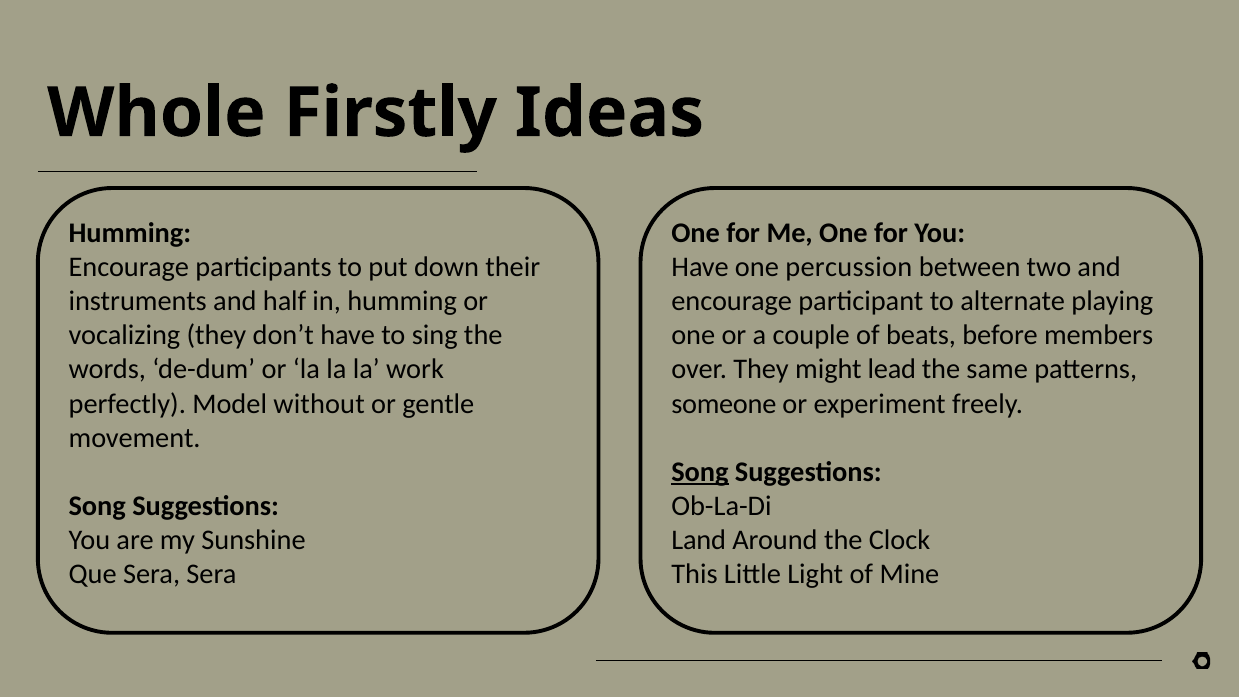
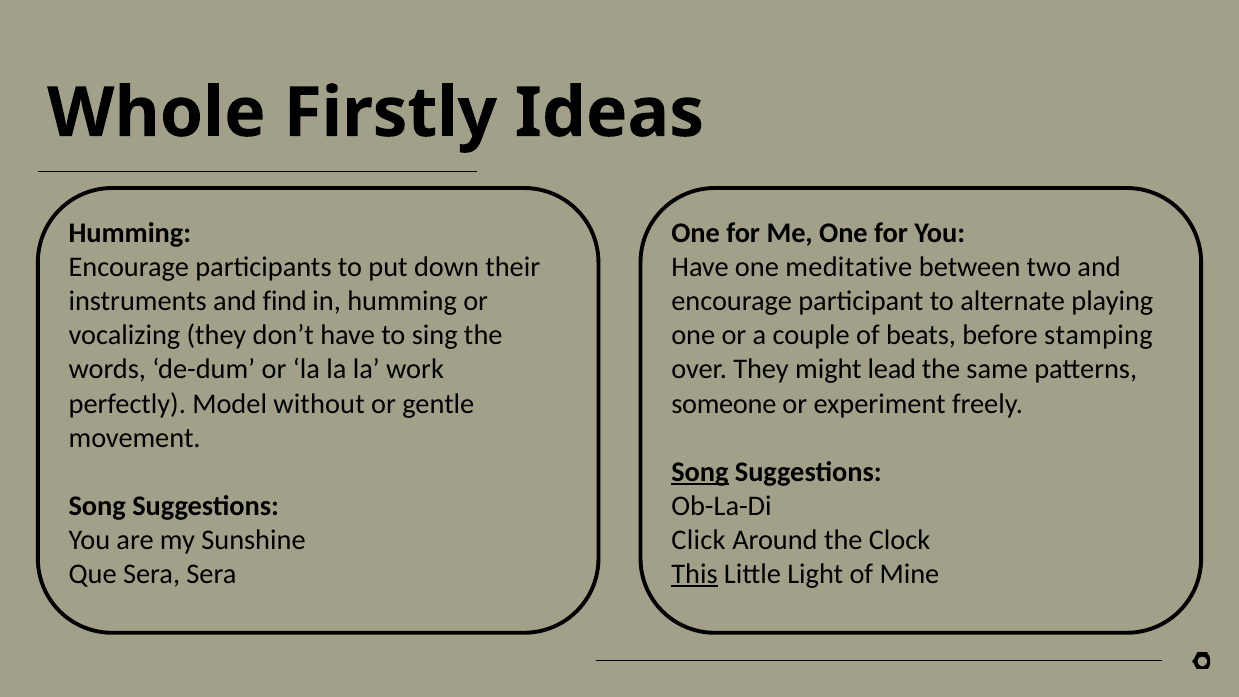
percussion: percussion -> meditative (849, 267)
half: half -> find (285, 301)
members: members -> stamping (1098, 335)
Land: Land -> Click (698, 540)
This underline: none -> present (694, 574)
